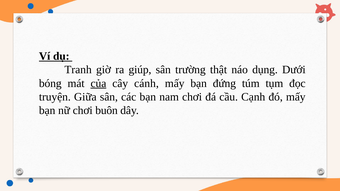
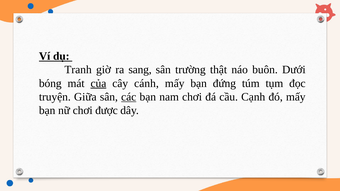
giúp: giúp -> sang (140, 70)
dụng: dụng -> buôn (265, 70)
các underline: none -> present (129, 97)
buôn: buôn -> được (107, 111)
